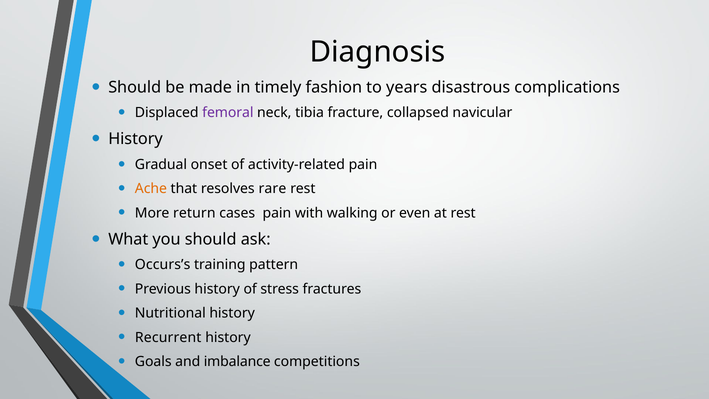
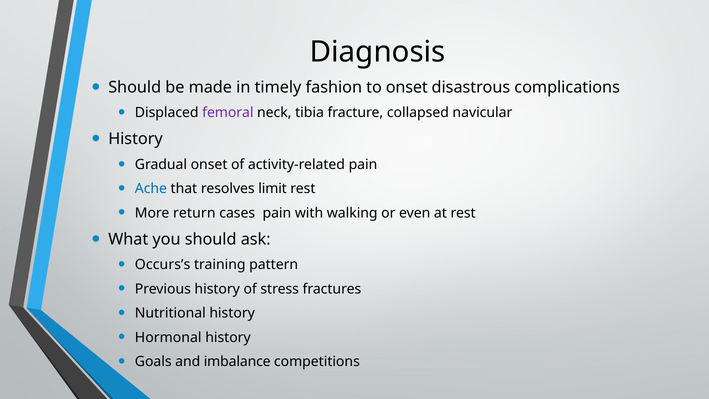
to years: years -> onset (407, 87)
Ache colour: orange -> blue (151, 189)
rare: rare -> limit (273, 189)
Recurrent: Recurrent -> Hormonal (168, 337)
